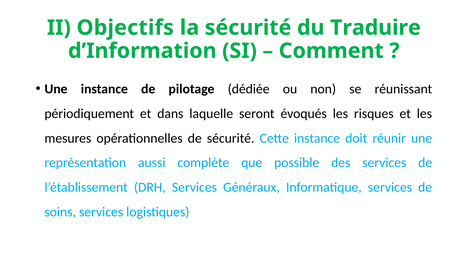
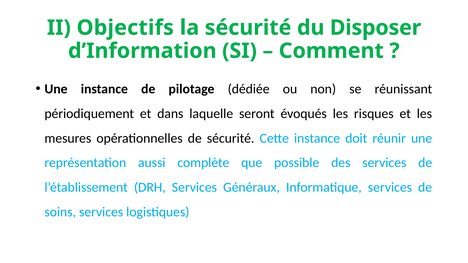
Traduire: Traduire -> Disposer (376, 28)
